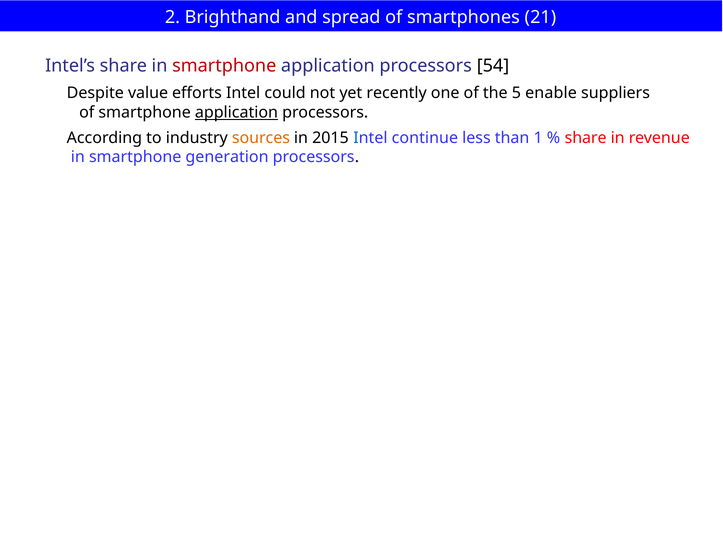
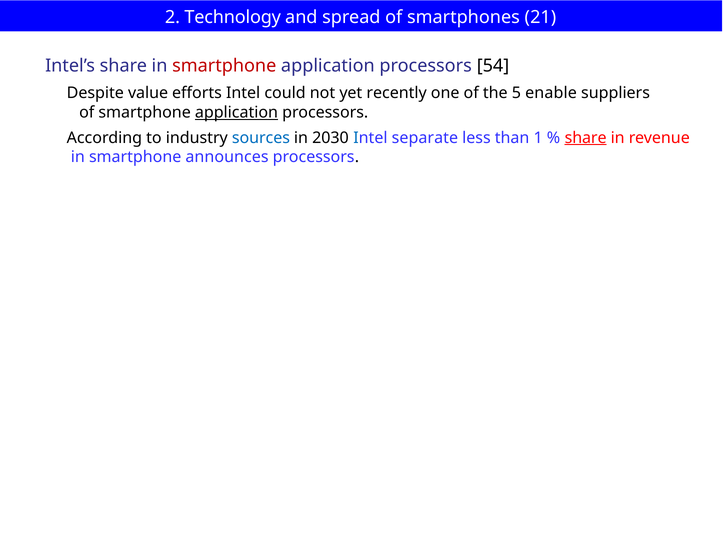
Brighthand: Brighthand -> Technology (233, 17)
sources colour: orange -> blue (261, 138)
2015: 2015 -> 2030 (330, 138)
continue: continue -> separate (425, 138)
share underline: none -> present (586, 138)
generation: generation -> announces (227, 157)
